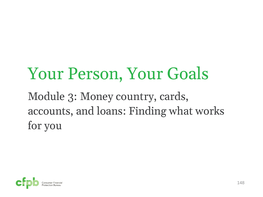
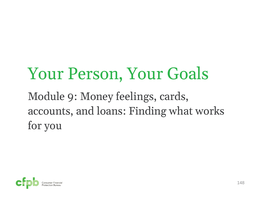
3: 3 -> 9 (72, 97)
country: country -> feelings (136, 97)
